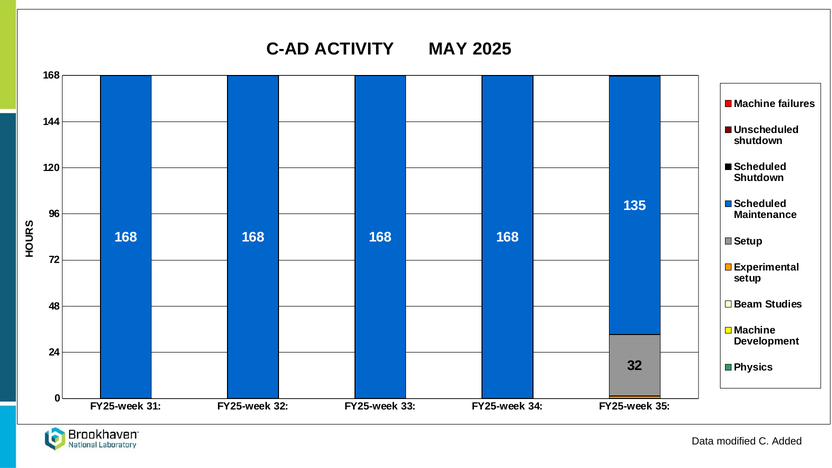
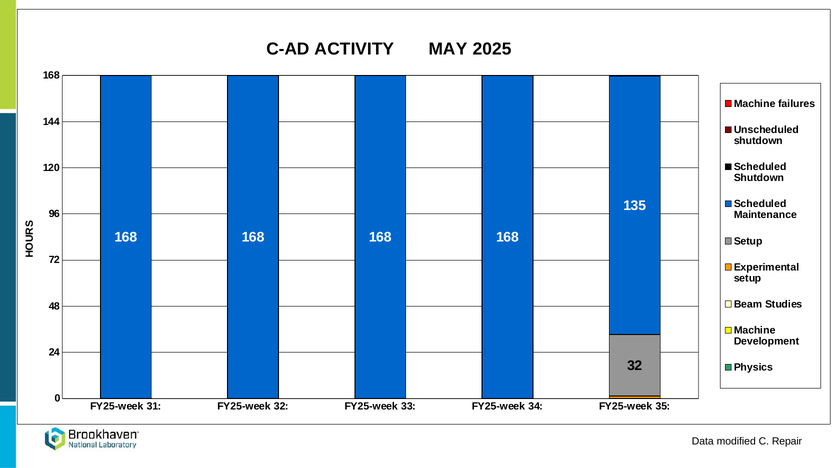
Added: Added -> Repair (787, 441)
